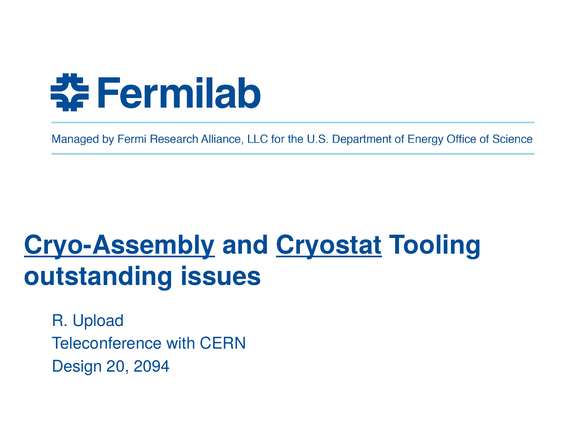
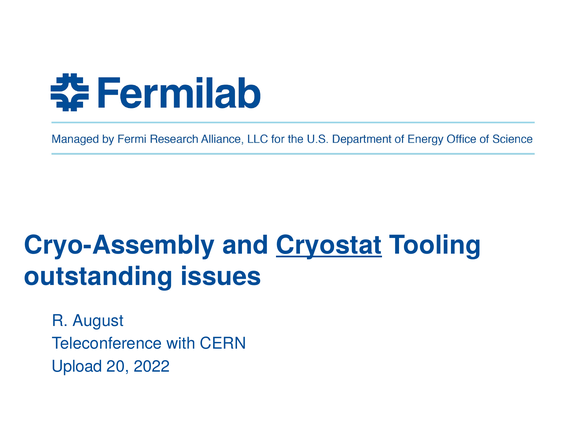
Cryo-Assembly underline: present -> none (120, 246)
Upload: Upload -> August (98, 321)
Design: Design -> Upload (77, 367)
2094: 2094 -> 2022 (152, 367)
